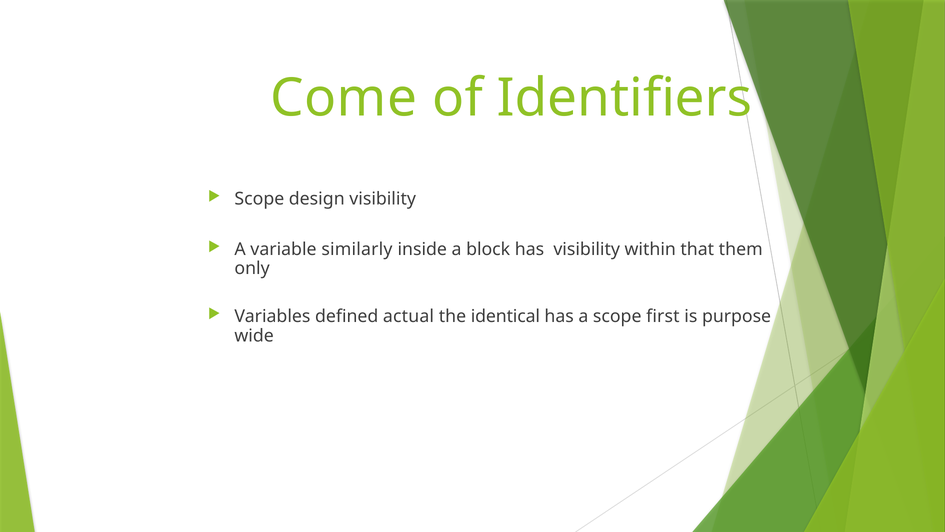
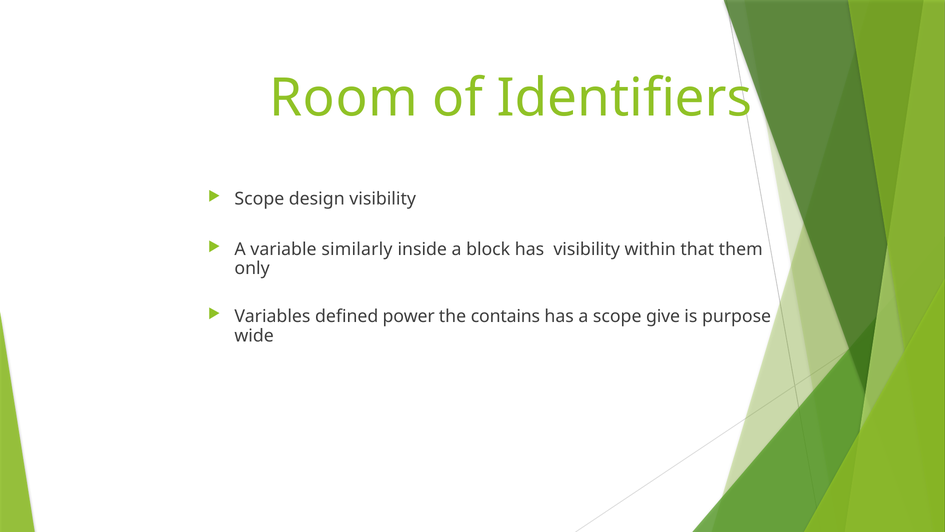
Come: Come -> Room (344, 98)
actual: actual -> power (409, 316)
identical: identical -> contains (505, 316)
first: first -> give (663, 316)
